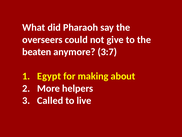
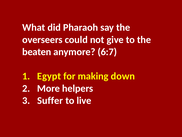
3:7: 3:7 -> 6:7 (107, 52)
about: about -> down (123, 76)
Called: Called -> Suffer (50, 100)
